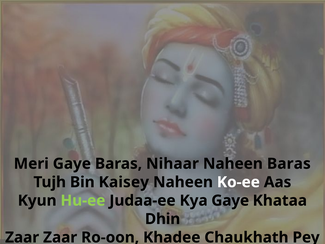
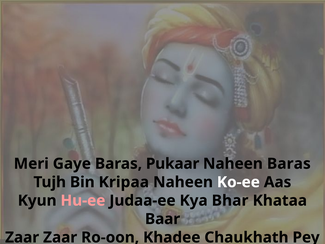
Nihaar: Nihaar -> Pukaar (173, 164)
Kaisey: Kaisey -> Kripaa (124, 182)
Hu-ee colour: light green -> pink (83, 200)
Kya Gaye: Gaye -> Bhar (230, 200)
Dhin: Dhin -> Baar (163, 219)
